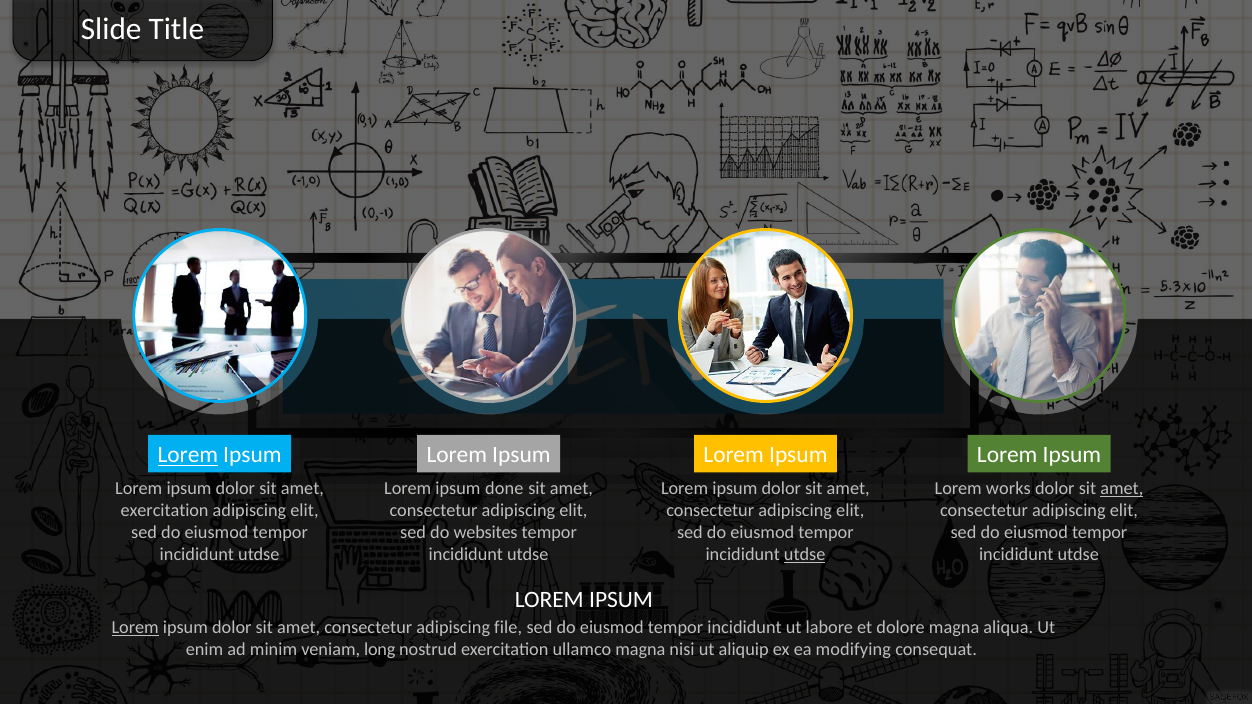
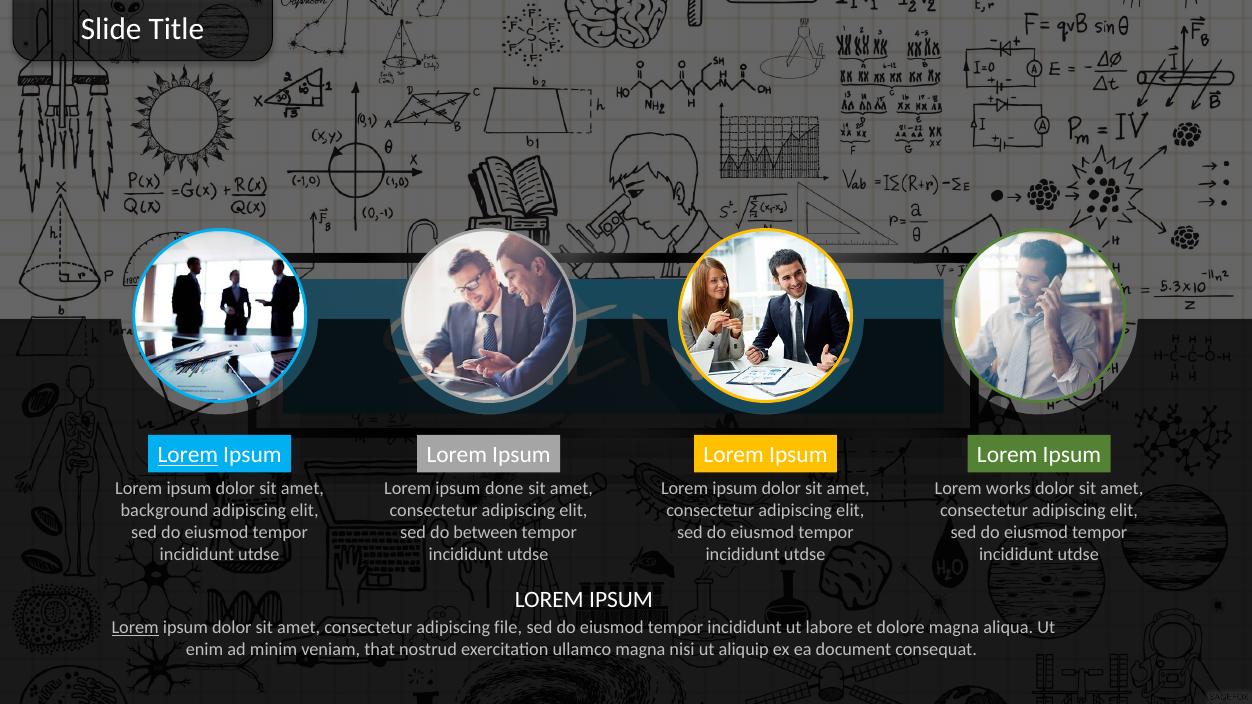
amet underline: present -> none (1122, 489)
exercitation: exercitation -> background (165, 511)
websites: websites -> between (486, 533)
utdse underline: present -> none (805, 555)
long: long -> that (380, 650)
modifying: modifying -> document (853, 650)
